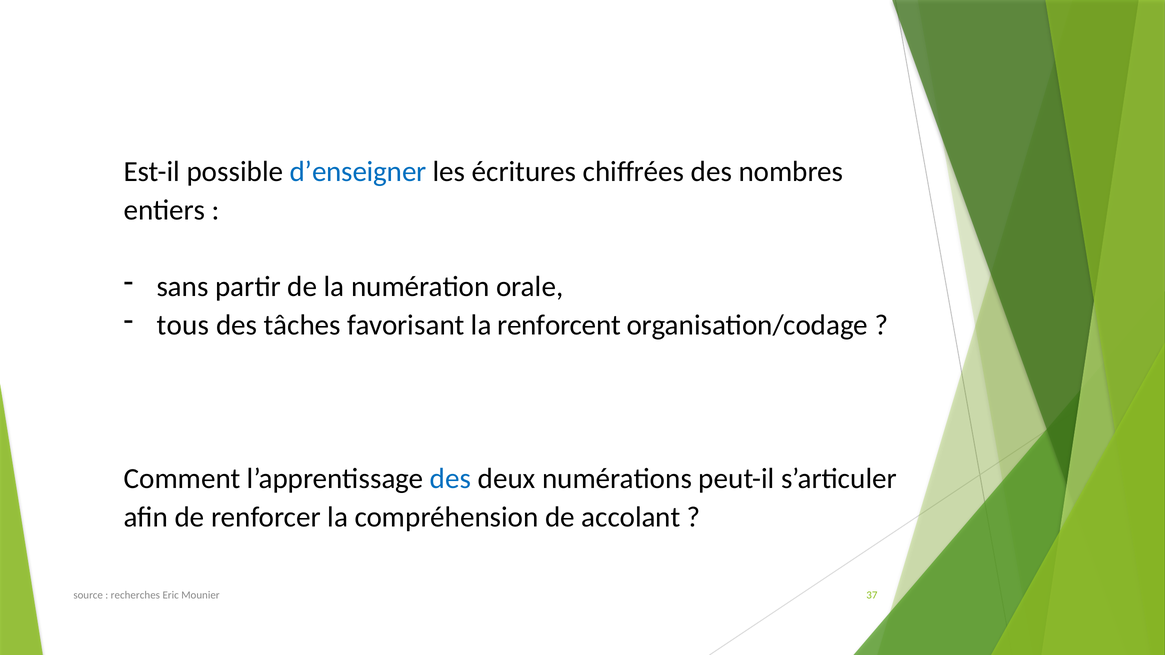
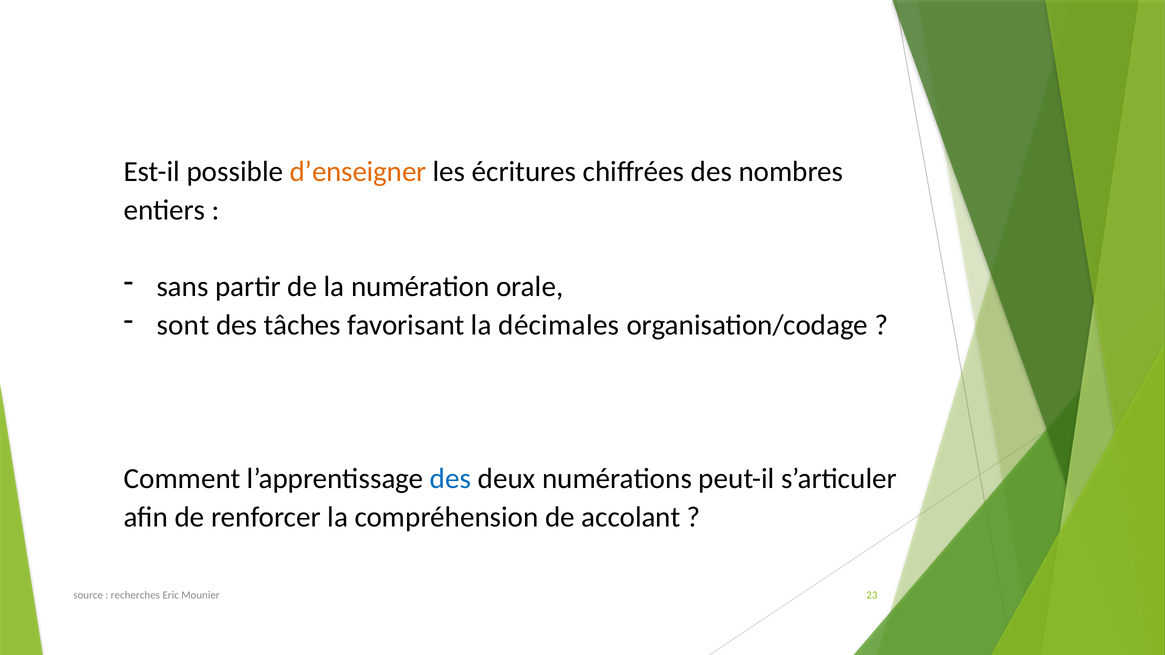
d’enseigner colour: blue -> orange (358, 172)
tous: tous -> sont (183, 325)
renforcent: renforcent -> décimales (559, 325)
37: 37 -> 23 (872, 595)
